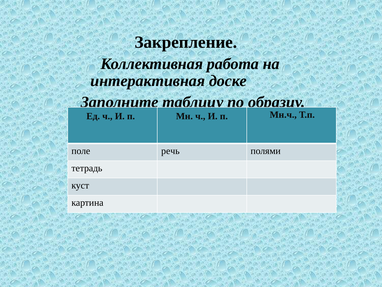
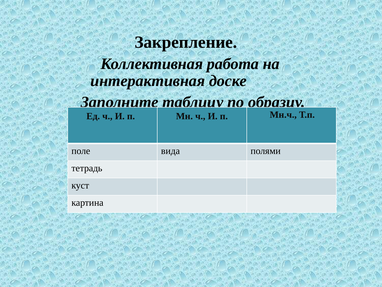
речь: речь -> вида (170, 151)
